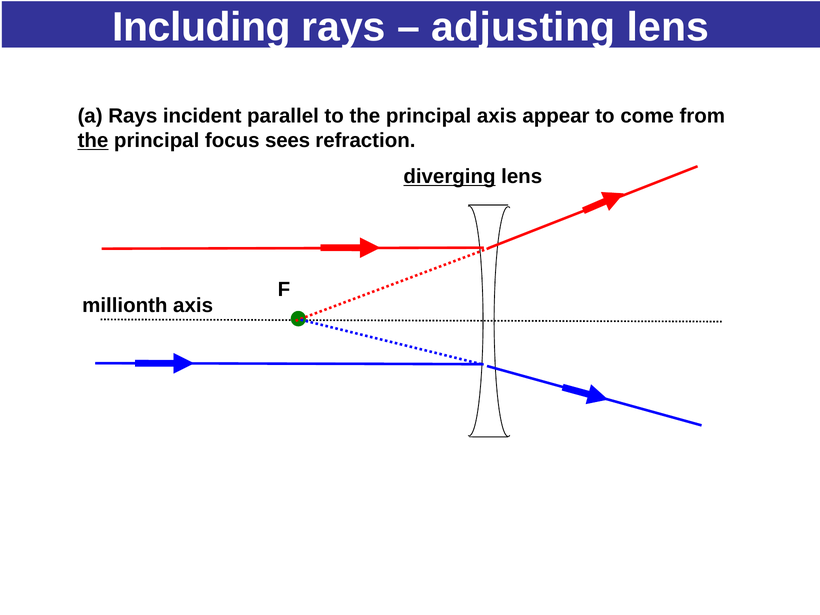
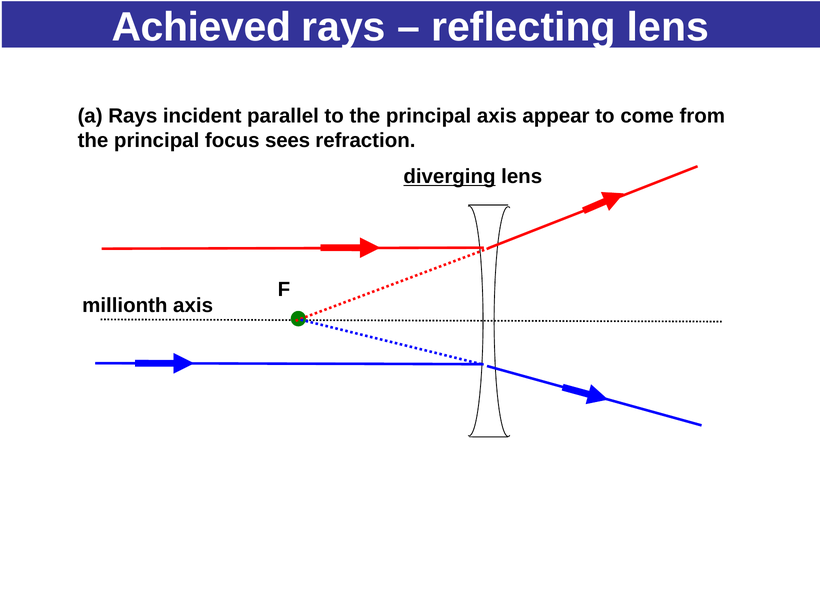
Including: Including -> Achieved (201, 27)
adjusting: adjusting -> reflecting (523, 27)
the underline: present -> none (93, 141)
